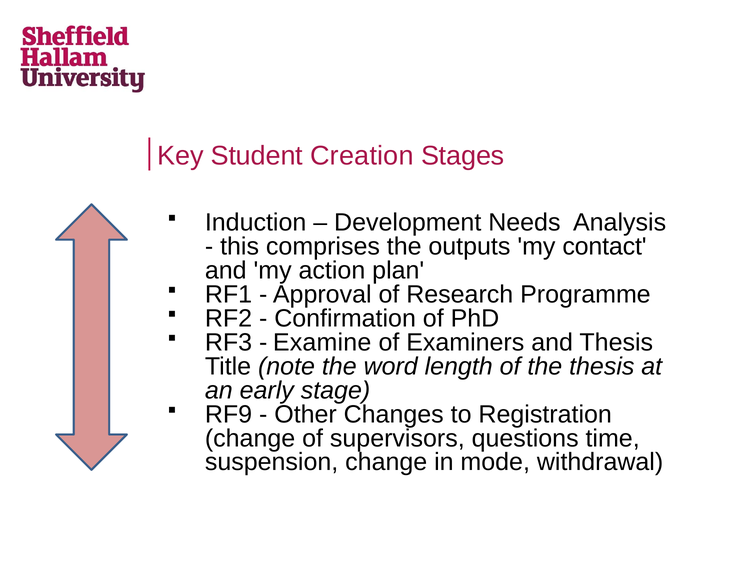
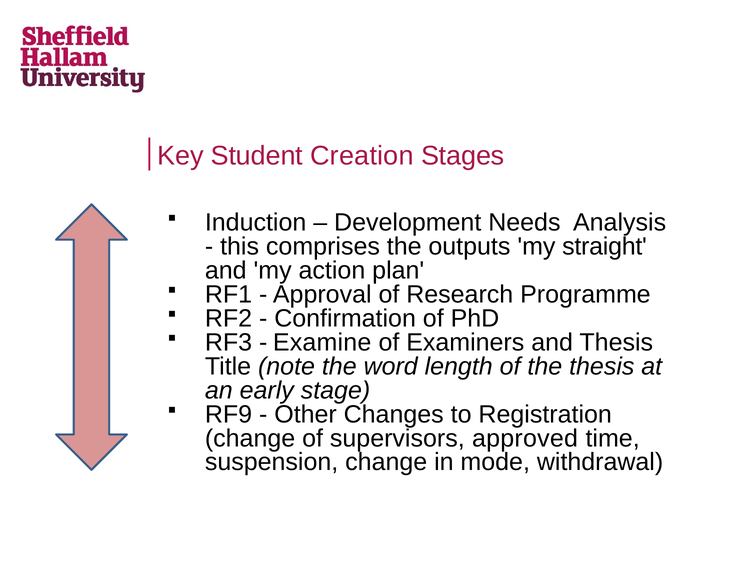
contact: contact -> straight (605, 247)
questions: questions -> approved (525, 439)
